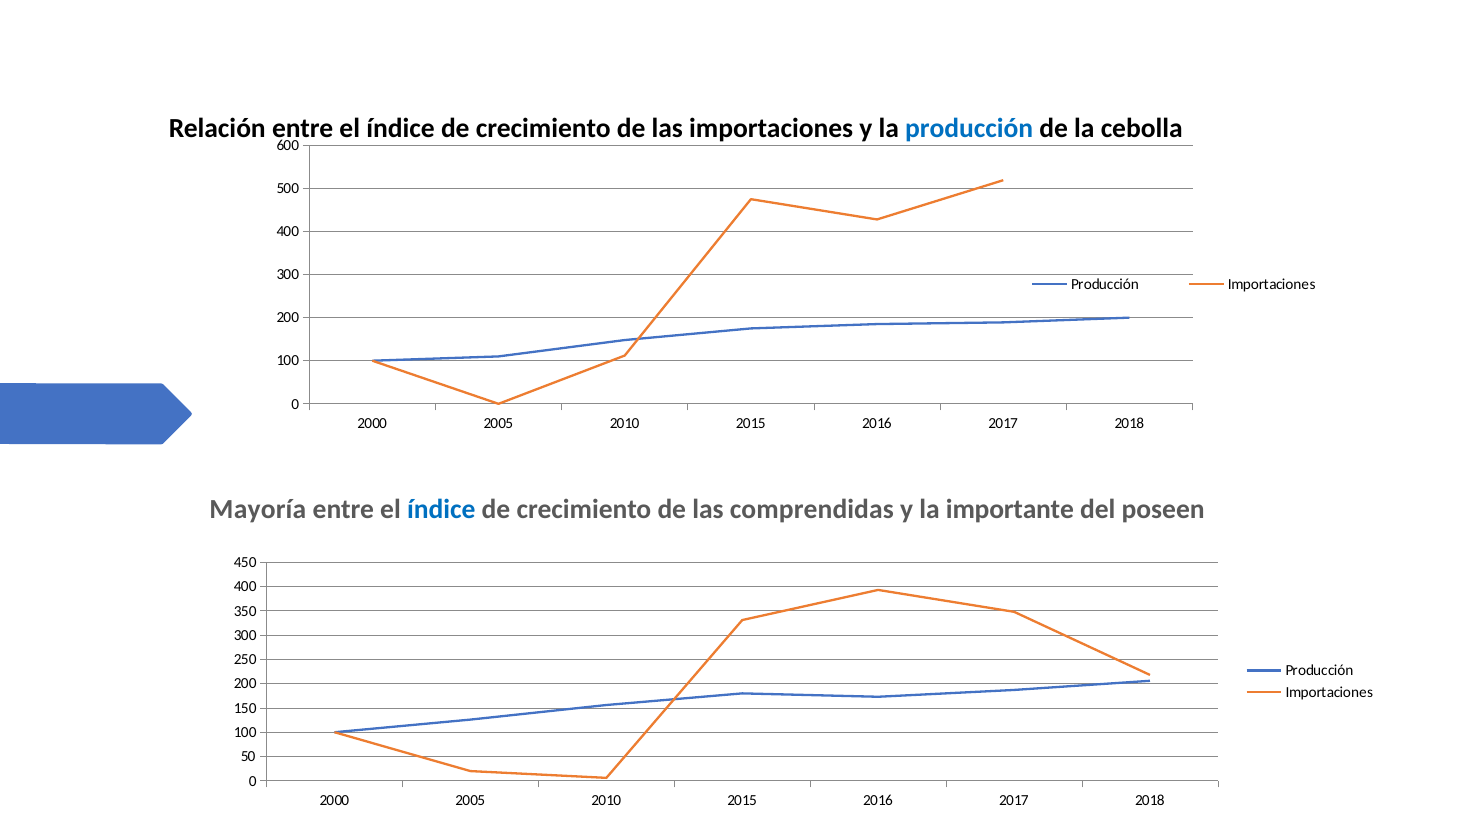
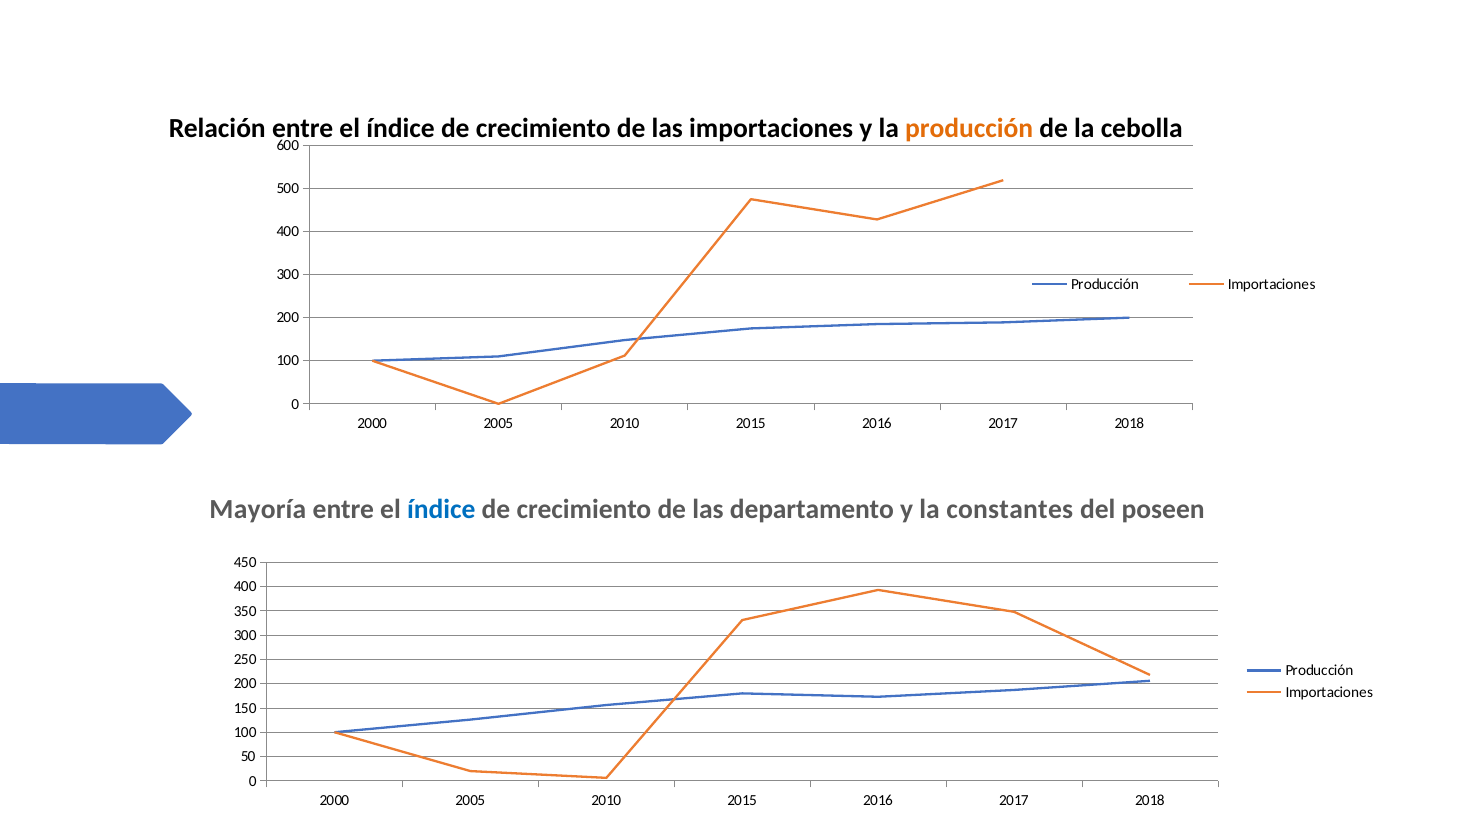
producción colour: blue -> orange (969, 129)
comprendidas: comprendidas -> departamento (812, 510)
importante: importante -> constantes (1010, 510)
